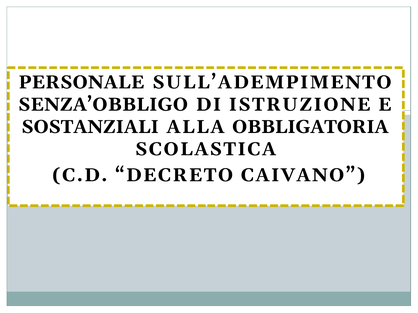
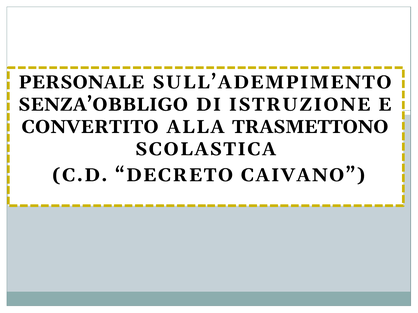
SOSTANZIALI: SOSTANZIALI -> CONVERTITO (90, 127)
OBBLIGATORIA: OBBLIGATORIA -> TRASMETTONO (310, 127)
